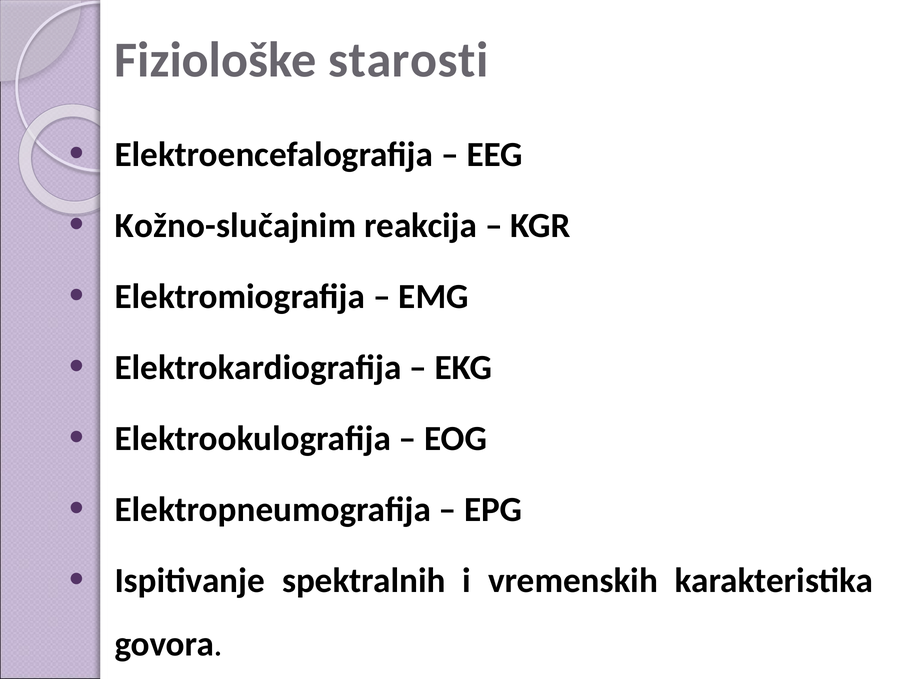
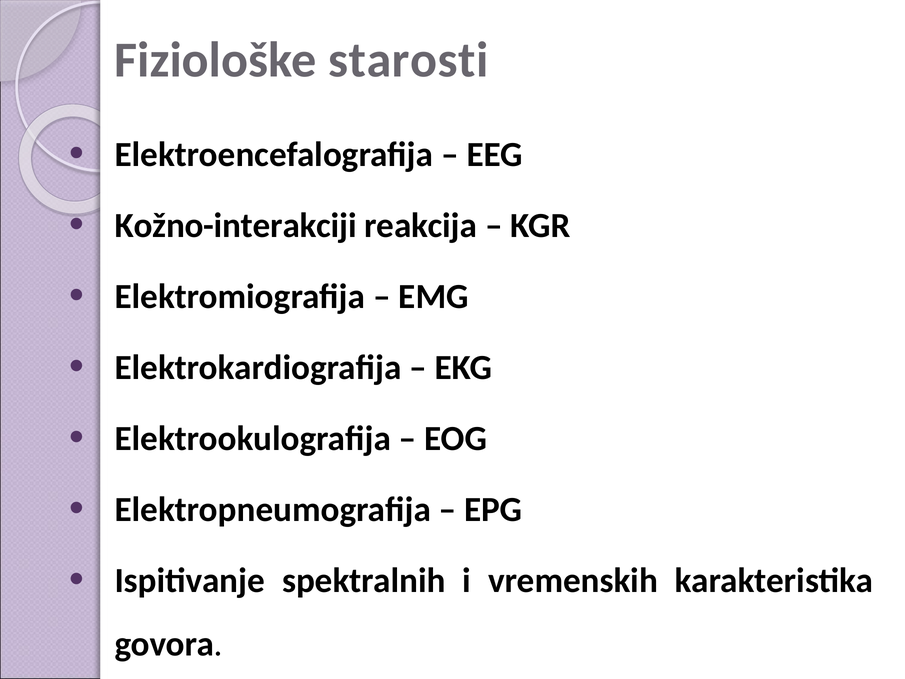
Kožno-slučajnim: Kožno-slučajnim -> Kožno-interakciji (236, 226)
